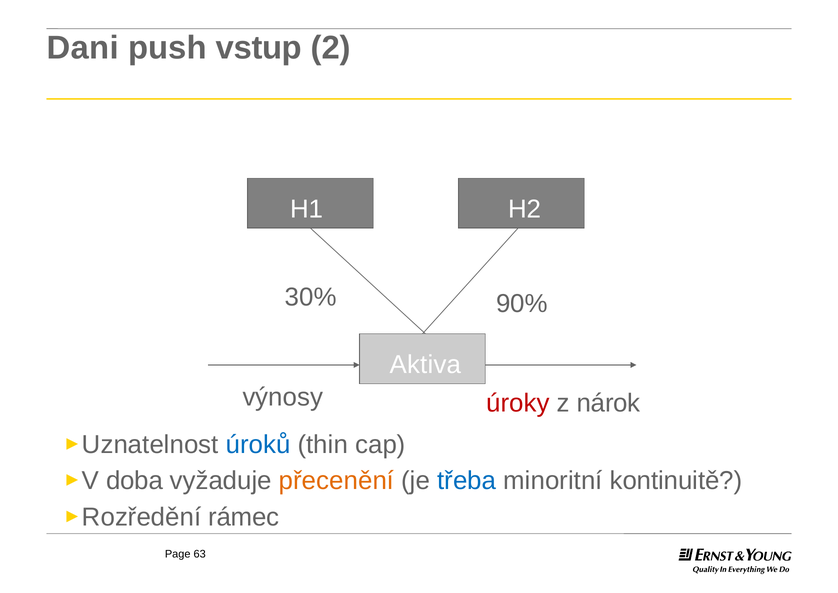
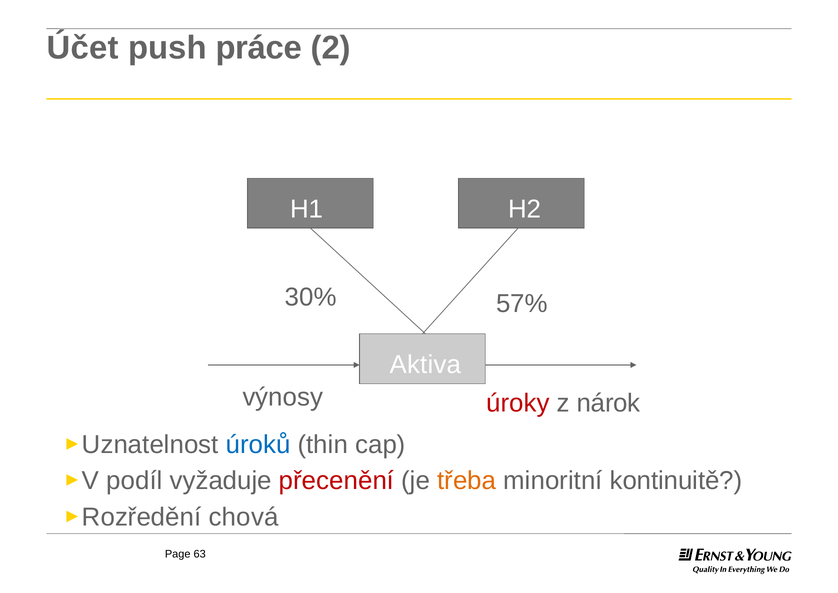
Dani: Dani -> Účet (83, 48)
vstup: vstup -> práce (259, 48)
90%: 90% -> 57% (522, 303)
doba: doba -> podíl (134, 481)
přecenění colour: orange -> red (337, 481)
třeba colour: blue -> orange (467, 481)
rámec: rámec -> chová (244, 517)
